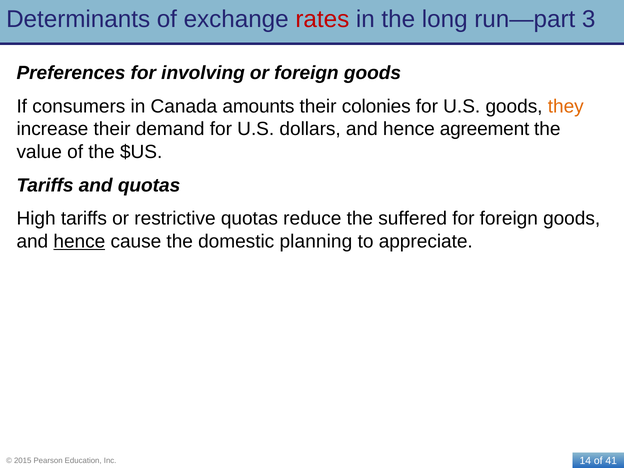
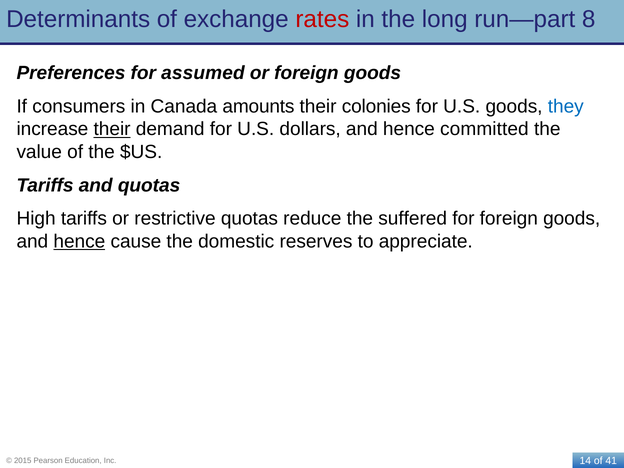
3: 3 -> 8 (589, 19)
involving: involving -> assumed (203, 73)
they colour: orange -> blue (566, 106)
their underline: none -> present (112, 129)
agreement: agreement -> committed (484, 129)
planning: planning -> reserves (316, 241)
